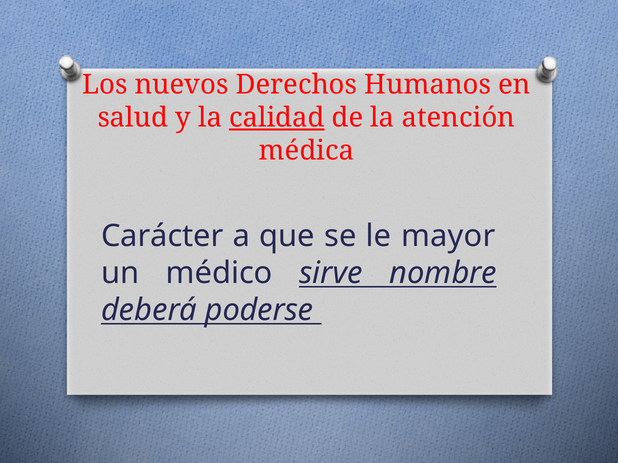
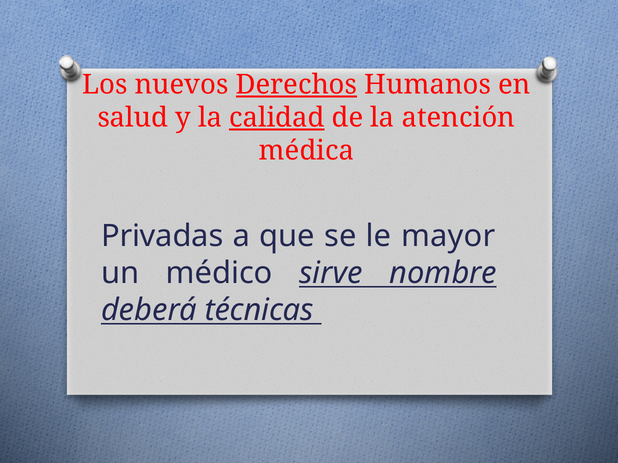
Derechos underline: none -> present (296, 85)
Carácter: Carácter -> Privadas (162, 236)
poderse: poderse -> técnicas (259, 310)
